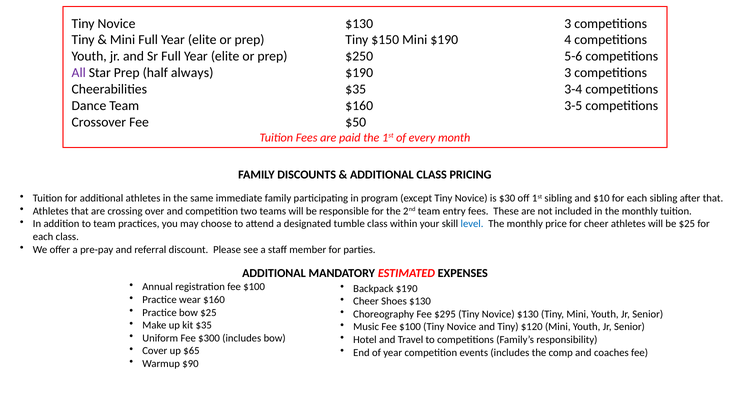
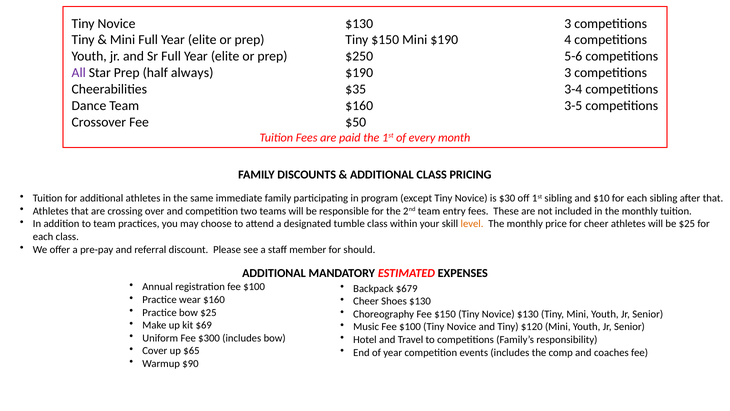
level colour: blue -> orange (472, 224)
parties: parties -> should (359, 249)
Backpack $190: $190 -> $679 (407, 288)
Fee $295: $295 -> $150 (445, 314)
kit $35: $35 -> $69 (204, 325)
